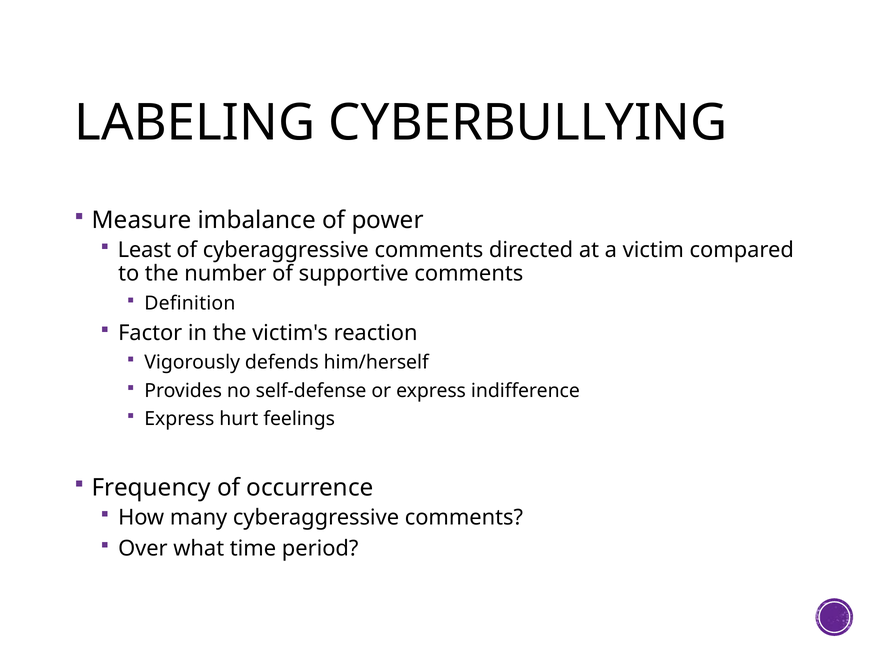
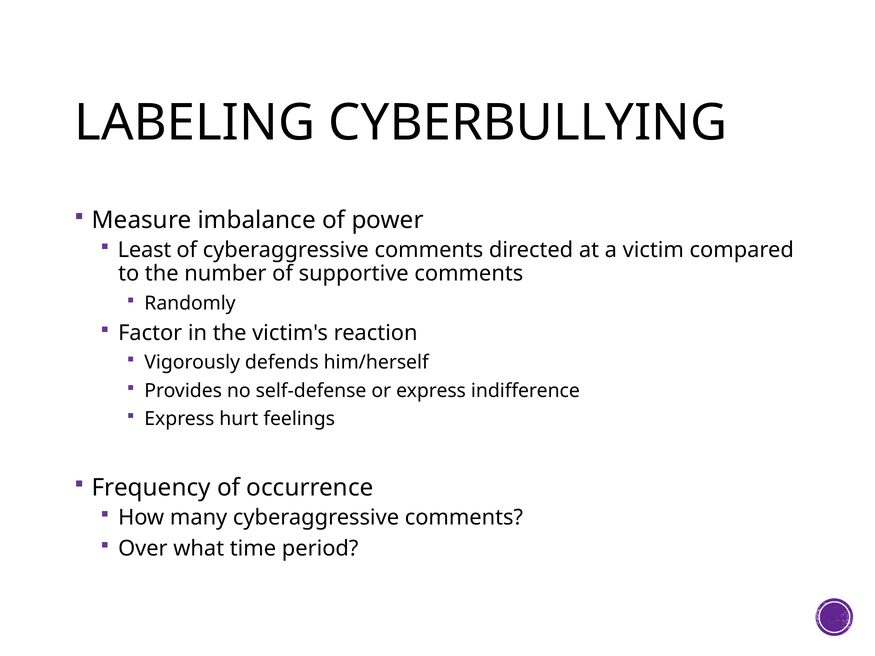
Definition: Definition -> Randomly (190, 303)
